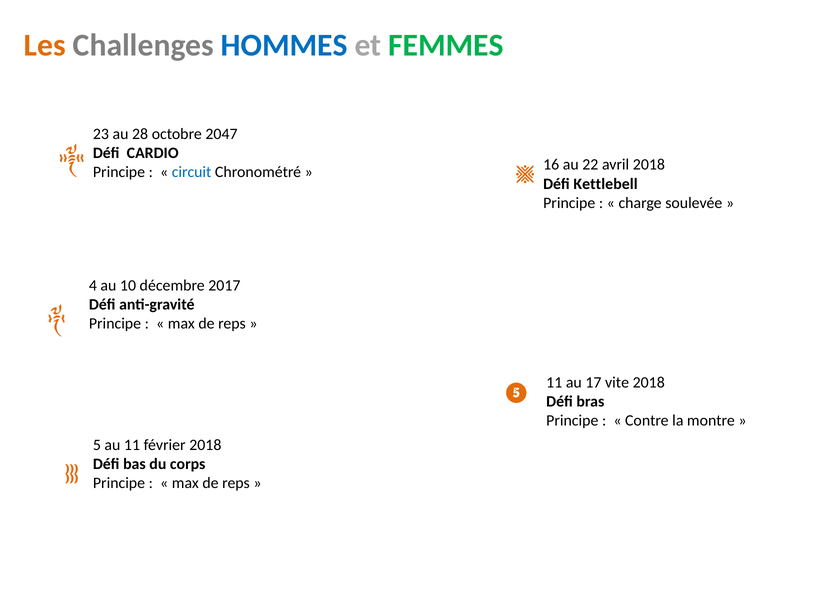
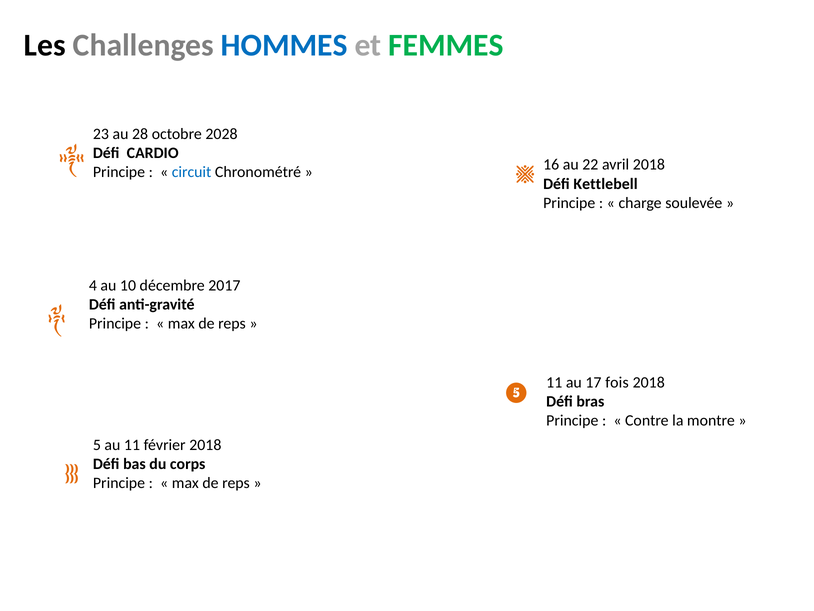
Les colour: orange -> black (45, 45)
2047: 2047 -> 2028 (222, 134)
vite: vite -> fois (617, 382)
